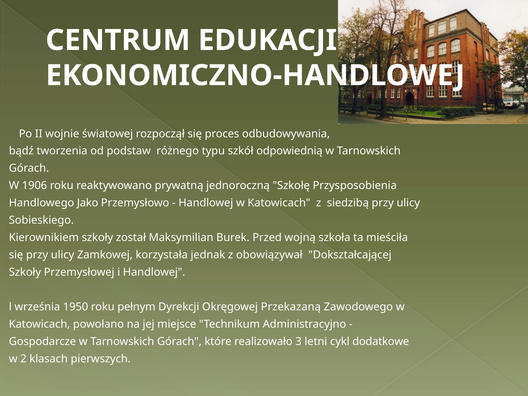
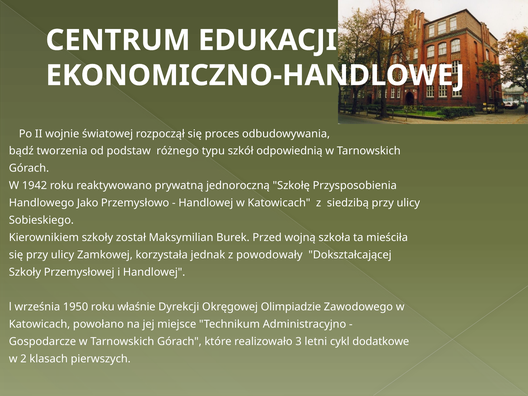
1906: 1906 -> 1942 (35, 186)
obowiązywał: obowiązywał -> powodowały (269, 255)
pełnym: pełnym -> właśnie (136, 307)
Przekazaną: Przekazaną -> Olimpiadzie (291, 307)
